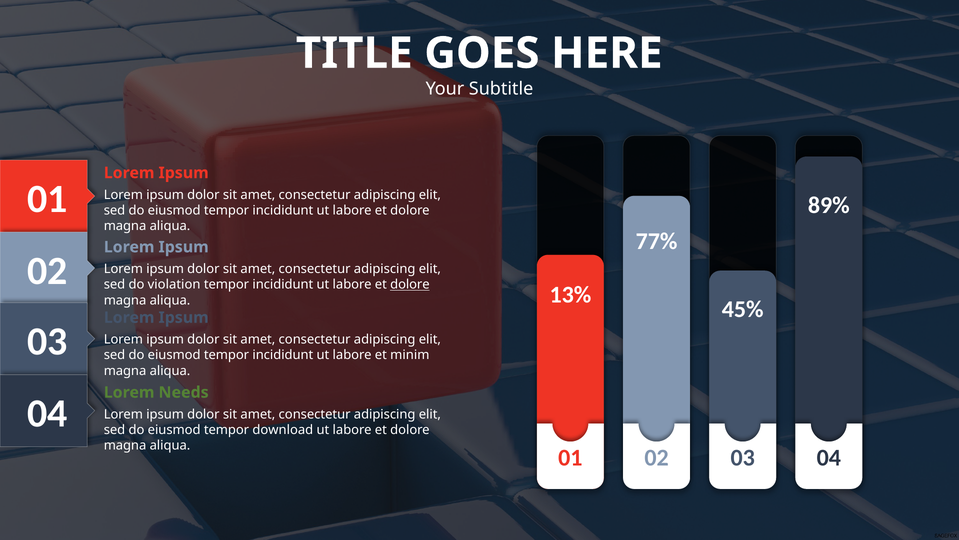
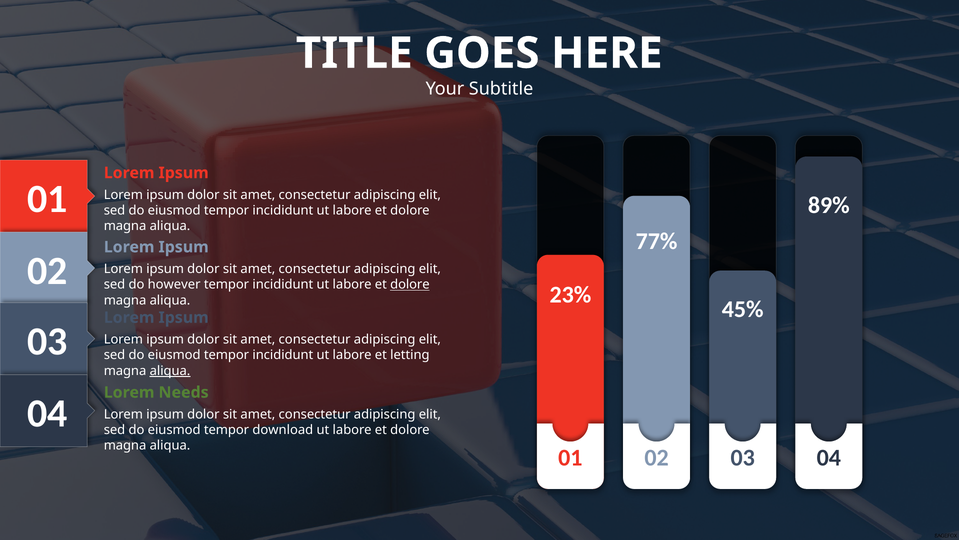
violation: violation -> however (174, 284)
13%: 13% -> 23% (570, 295)
minim: minim -> letting (410, 355)
aliqua underline: none -> present (170, 370)
